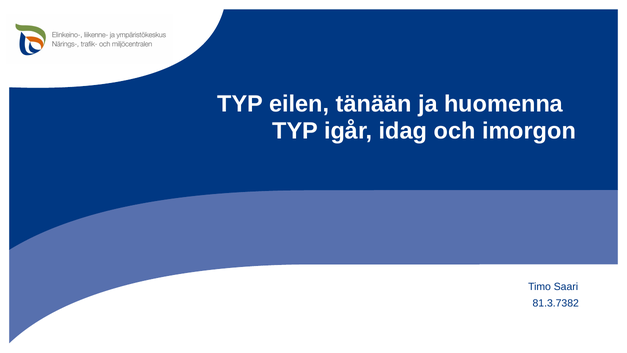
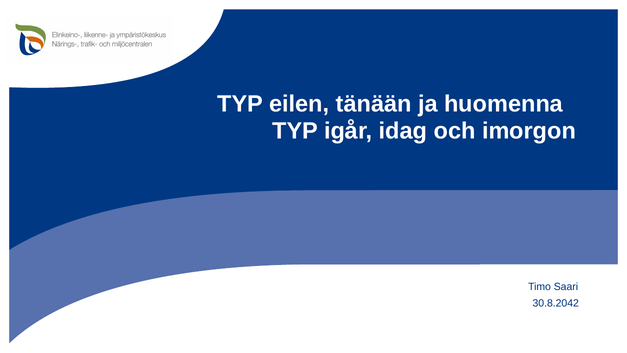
81.3.7382: 81.3.7382 -> 30.8.2042 (556, 303)
